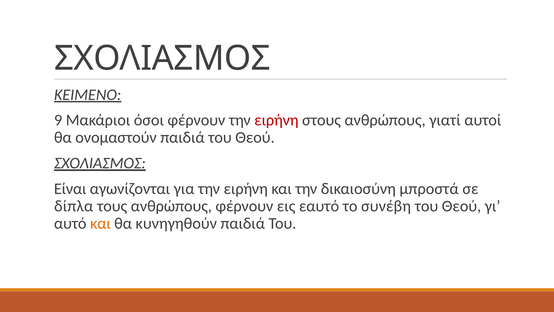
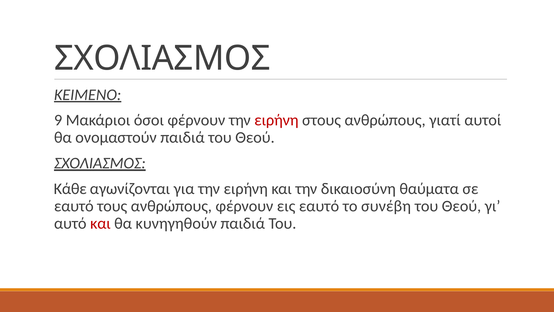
Είναι: Είναι -> Κάθε (70, 188)
μπροστά: μπροστά -> θαύματα (429, 188)
δίπλα: δίπλα -> εαυτό (74, 206)
και colour: orange -> red (100, 223)
